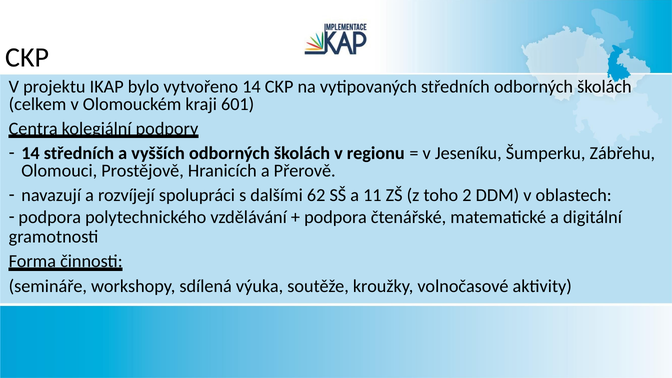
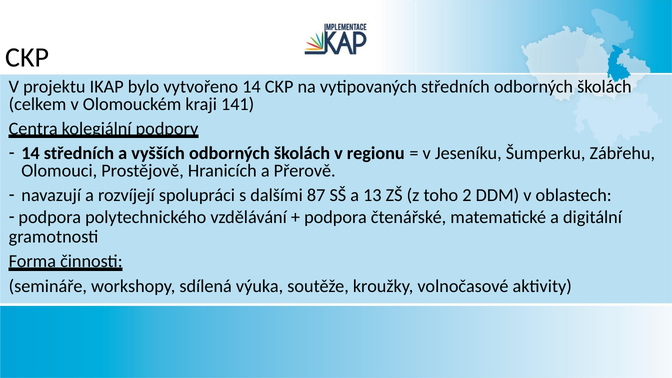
601: 601 -> 141 (238, 104)
62: 62 -> 87 (316, 195)
11: 11 -> 13 (372, 195)
